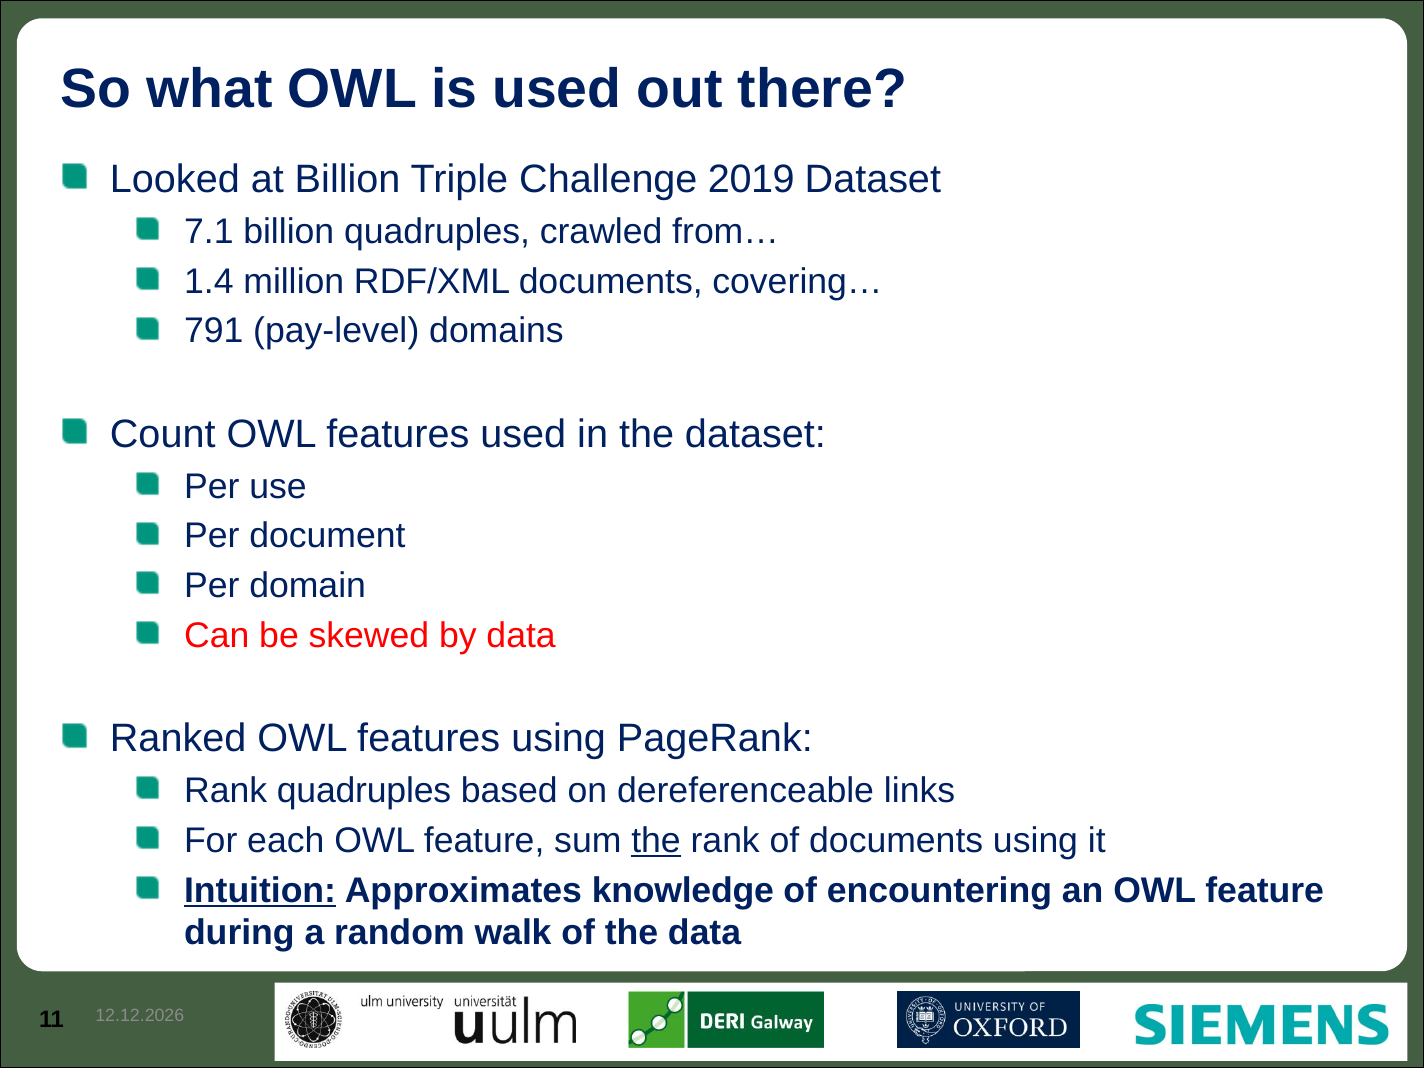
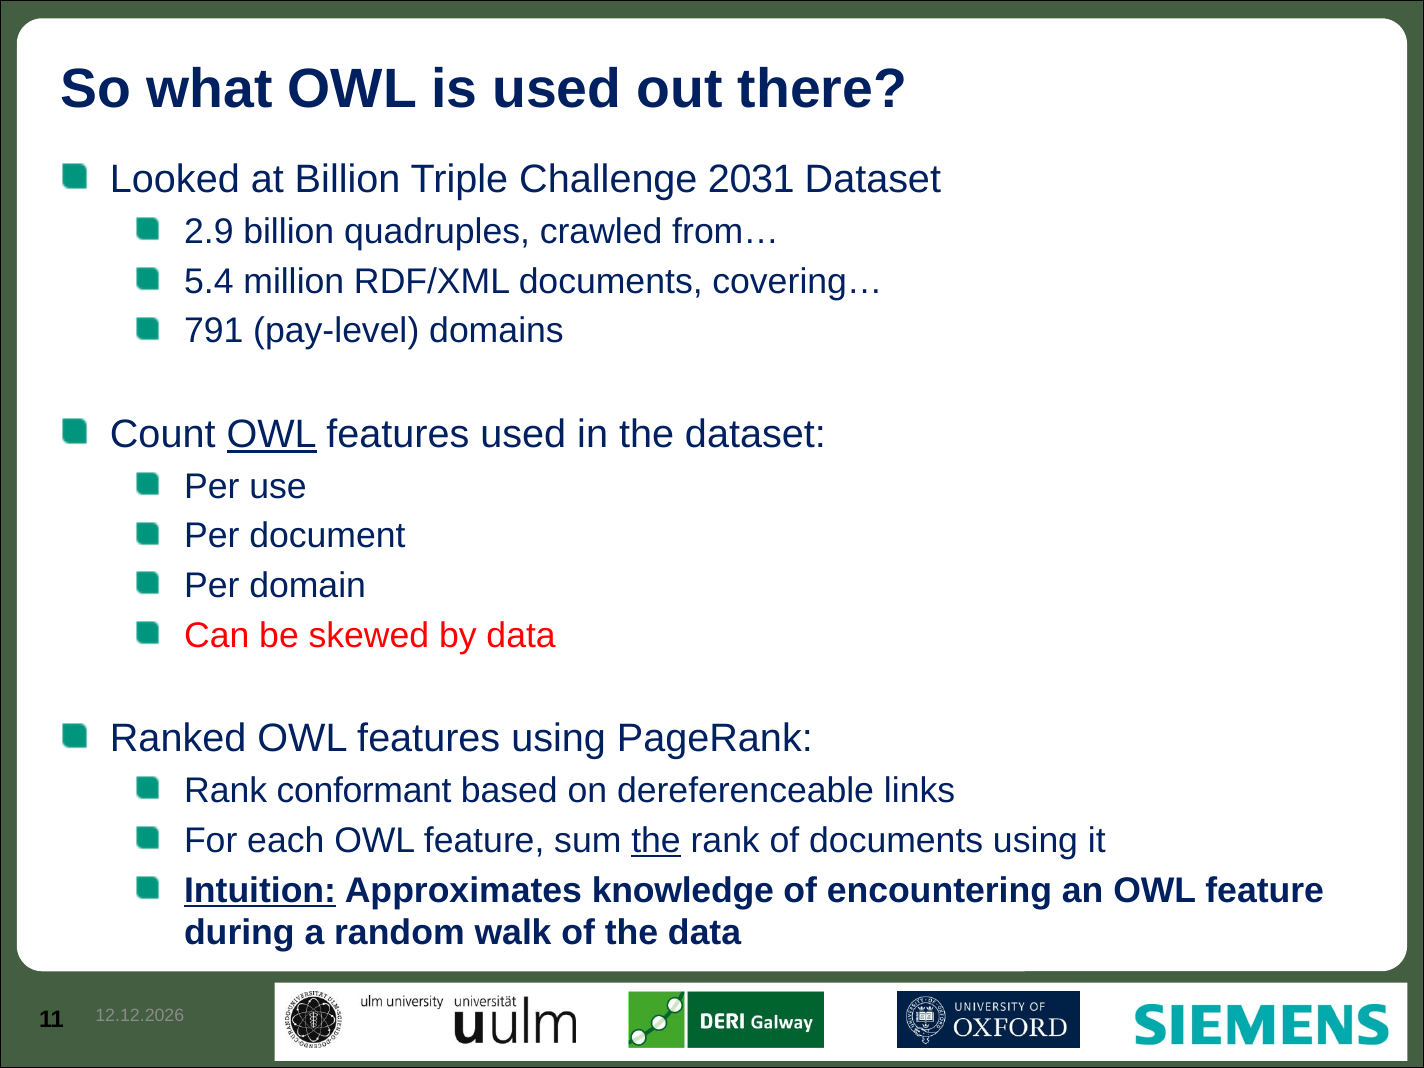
2019: 2019 -> 2031 (751, 180)
7.1: 7.1 -> 2.9 (209, 232)
1.4: 1.4 -> 5.4 (209, 281)
OWL underline: none -> present (272, 434)
Rank quadruples: quadruples -> conformant (364, 791)
